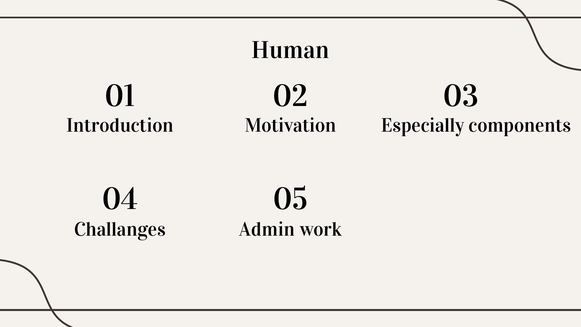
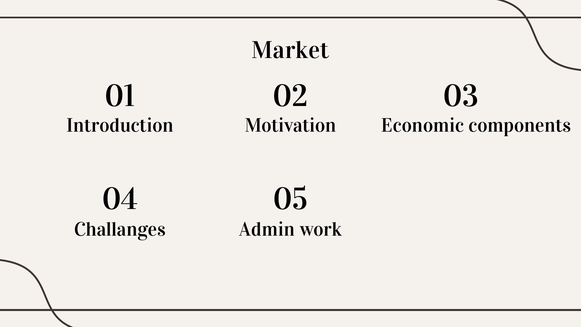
Human: Human -> Market (290, 50)
Especially: Especially -> Economic (423, 125)
